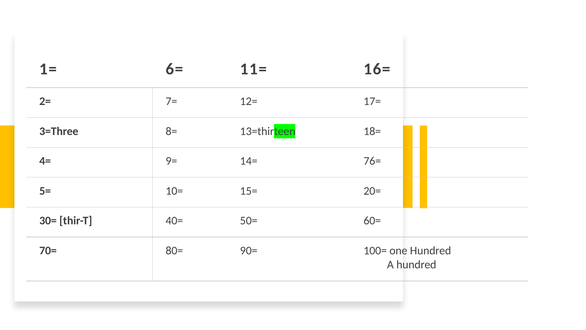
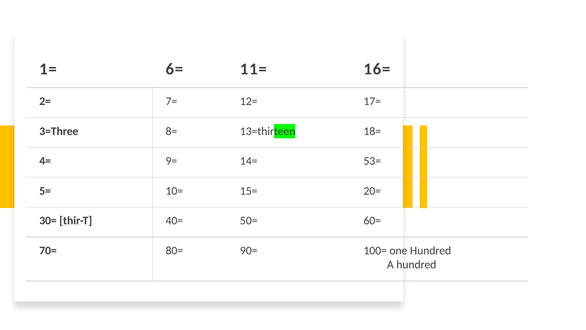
76=: 76= -> 53= (372, 161)
